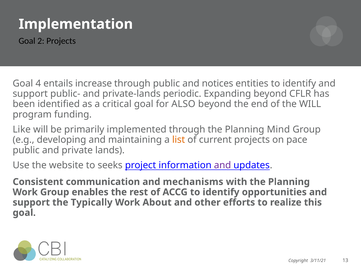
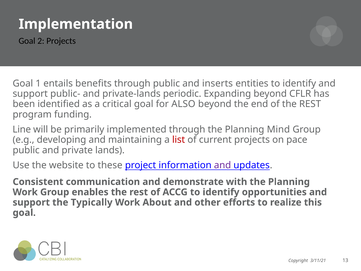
4: 4 -> 1 (38, 83)
increase: increase -> benefits (93, 83)
notices: notices -> inserts (217, 83)
of the WILL: WILL -> REST (310, 104)
Like: Like -> Line (22, 129)
list colour: orange -> red (179, 140)
seeks: seeks -> these (110, 165)
mechanisms: mechanisms -> demonstrate (193, 182)
